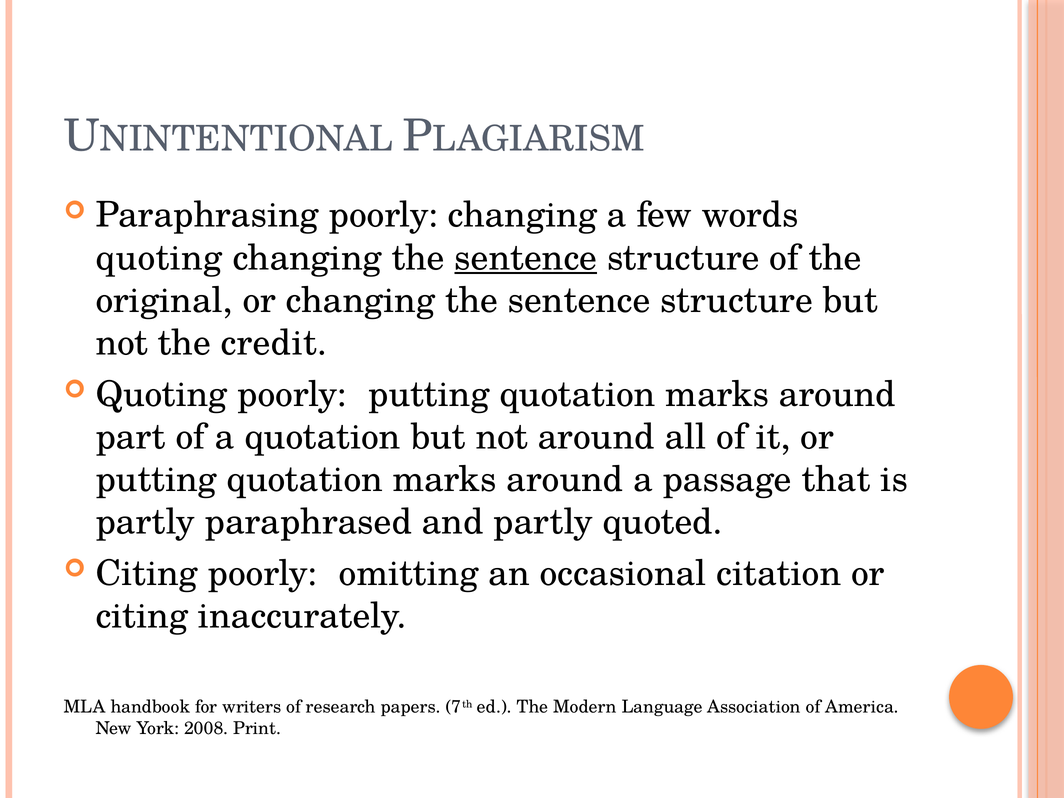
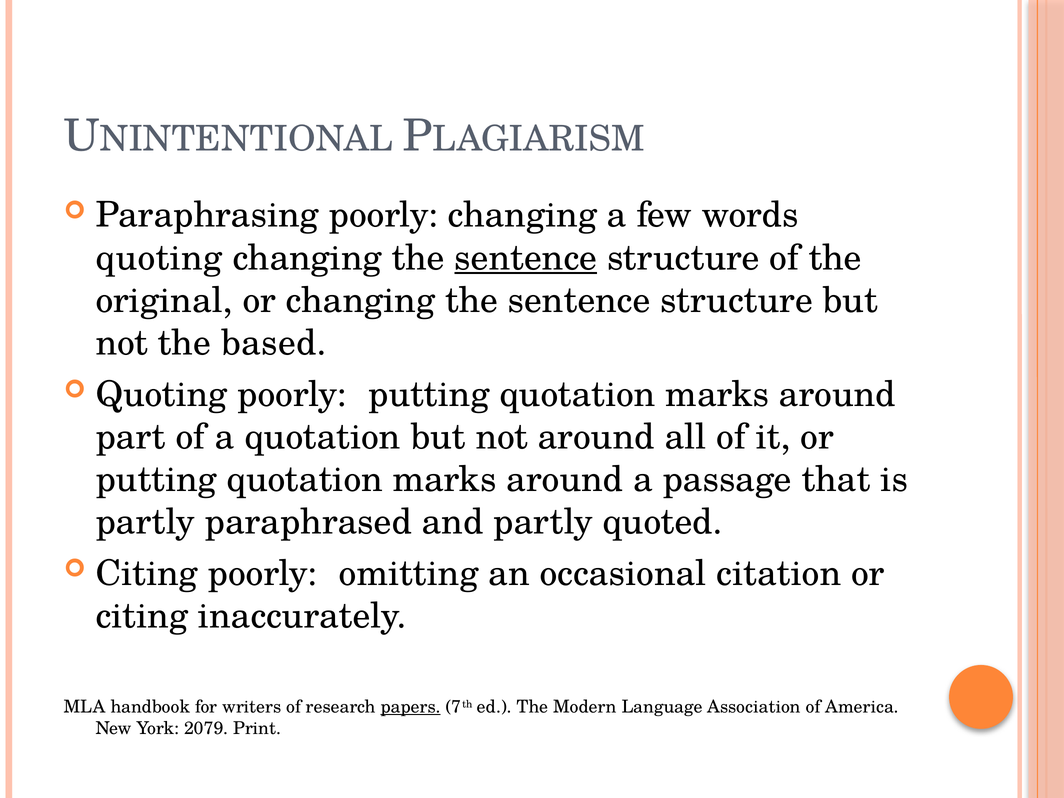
credit: credit -> based (274, 343)
papers underline: none -> present (411, 707)
2008: 2008 -> 2079 (206, 728)
